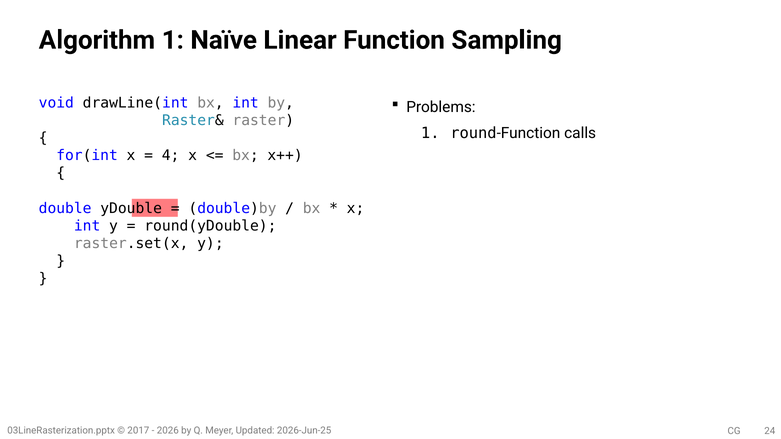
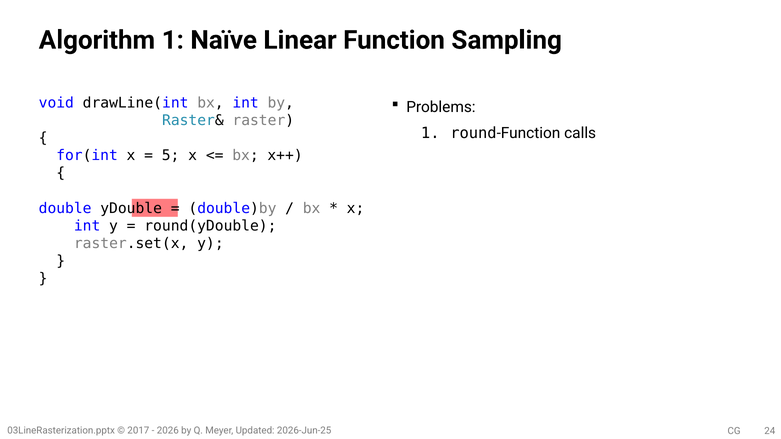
4: 4 -> 5 (171, 156)
